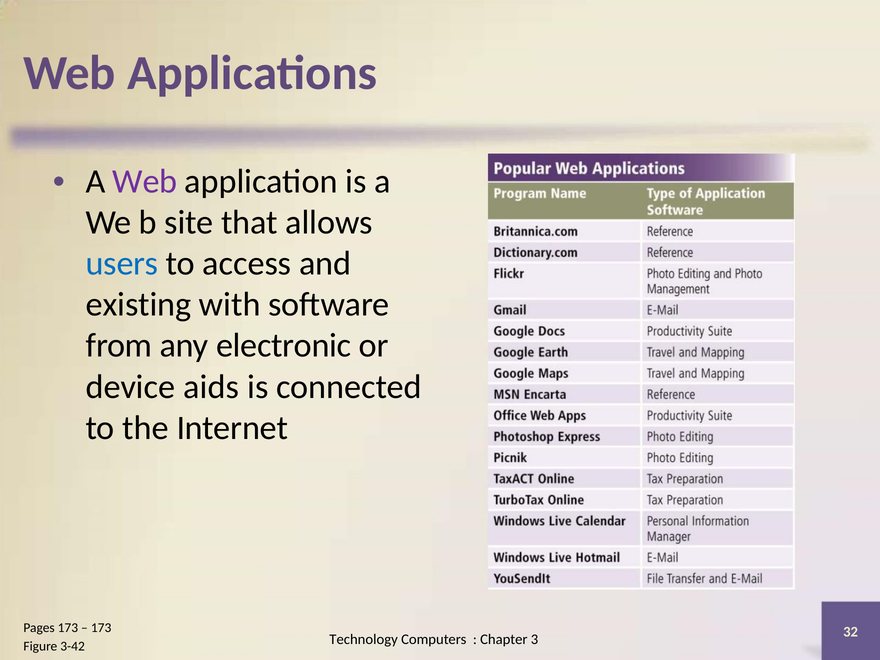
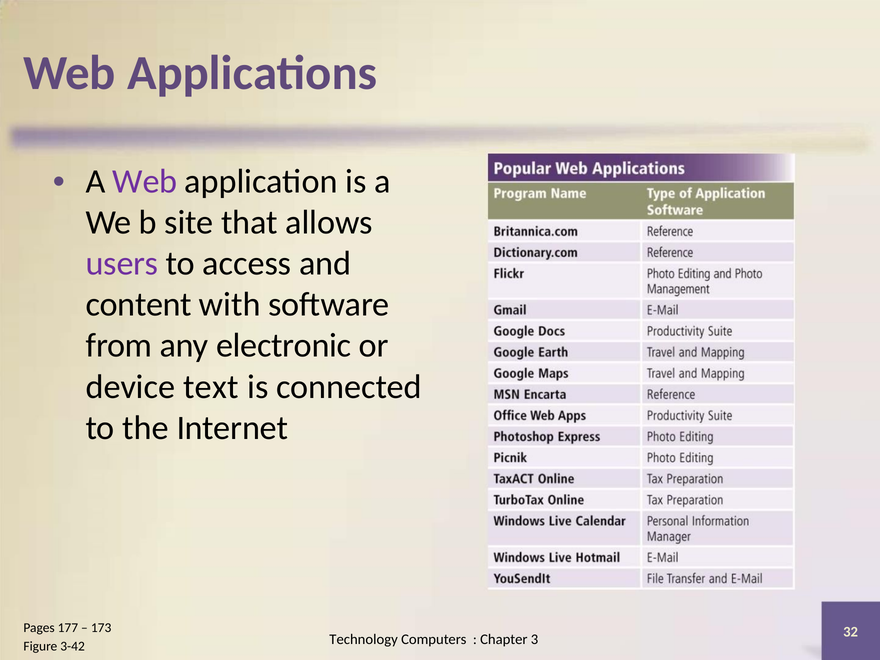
users colour: blue -> purple (122, 264)
existing: existing -> content (139, 305)
aids: aids -> text (211, 387)
Pages 173: 173 -> 177 (68, 628)
